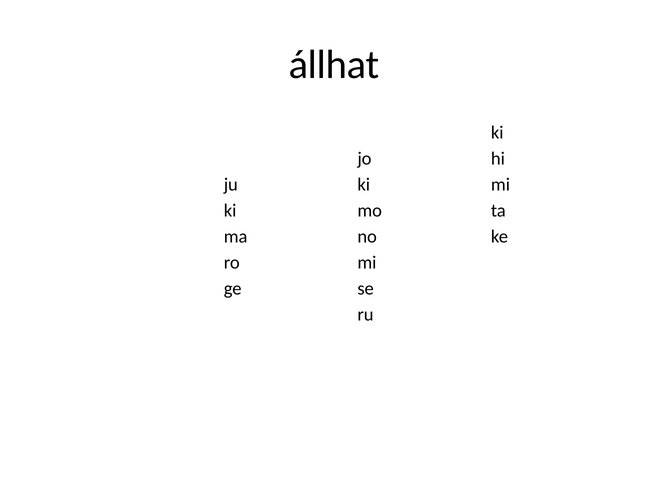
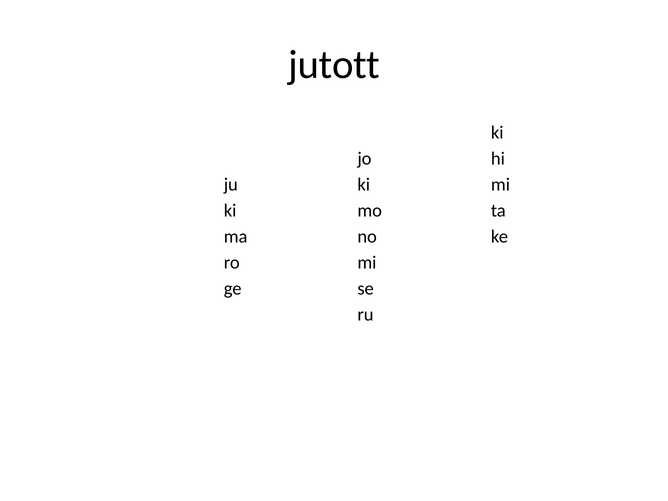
állhat: állhat -> jutott (334, 65)
